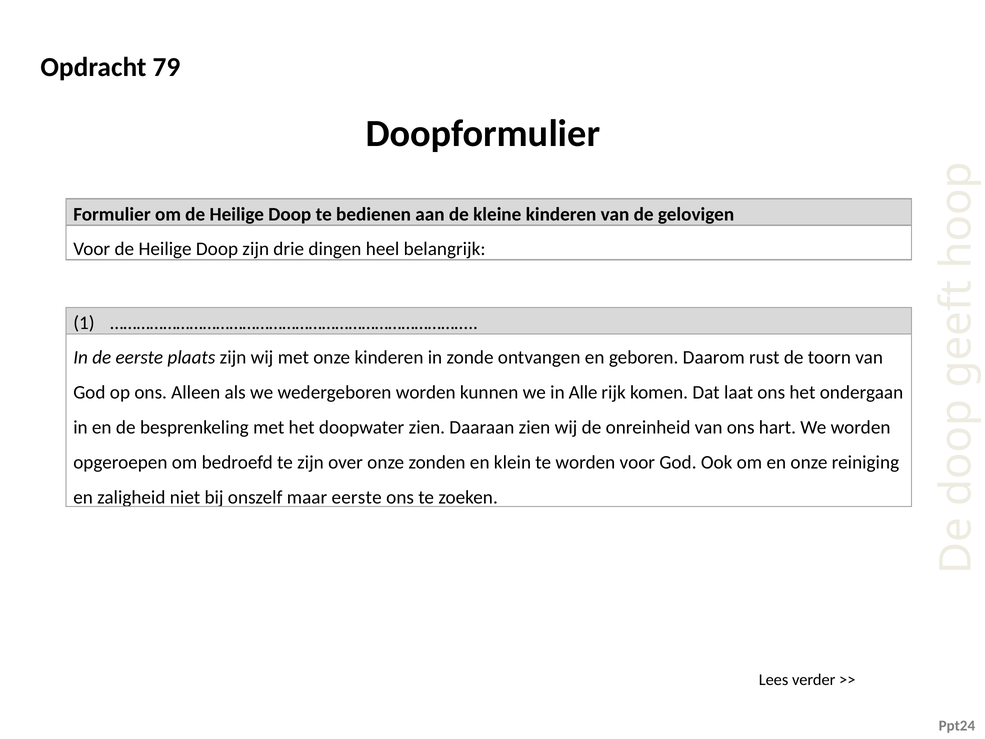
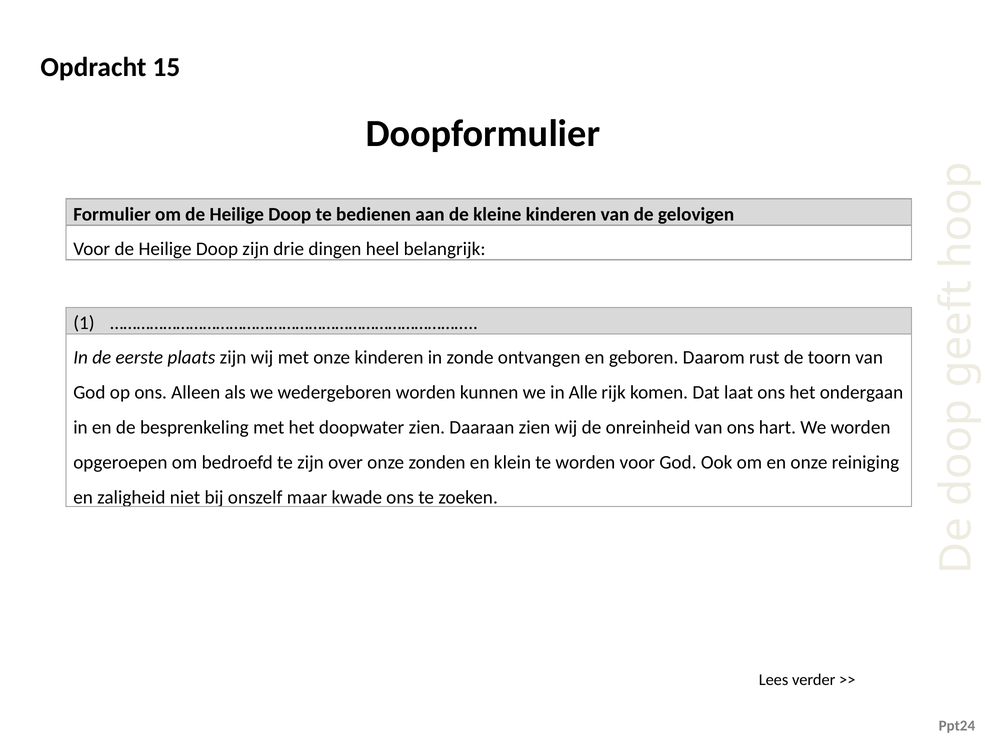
79: 79 -> 15 (166, 67)
maar eerste: eerste -> kwade (357, 497)
